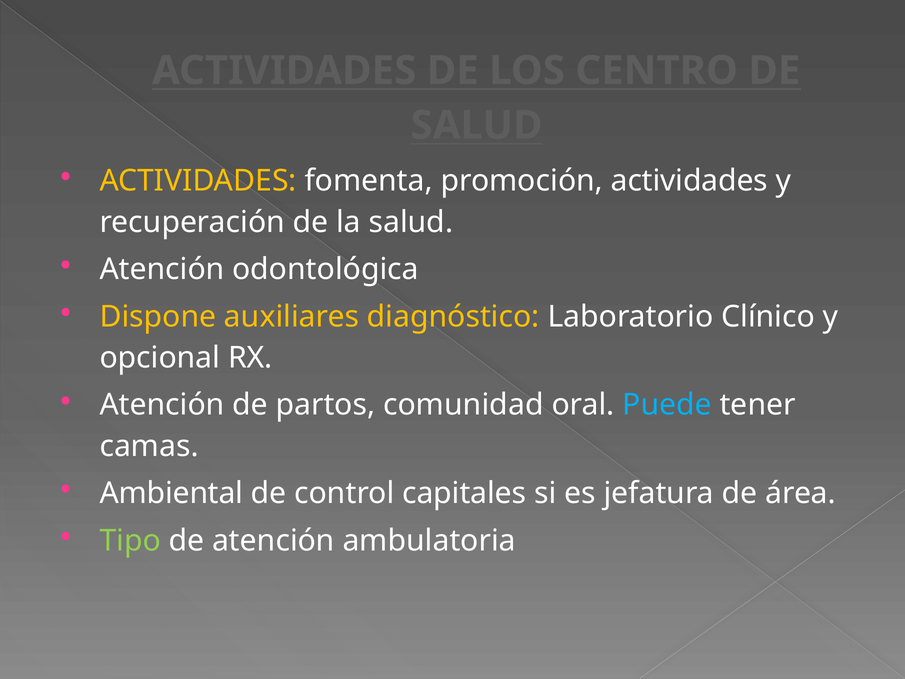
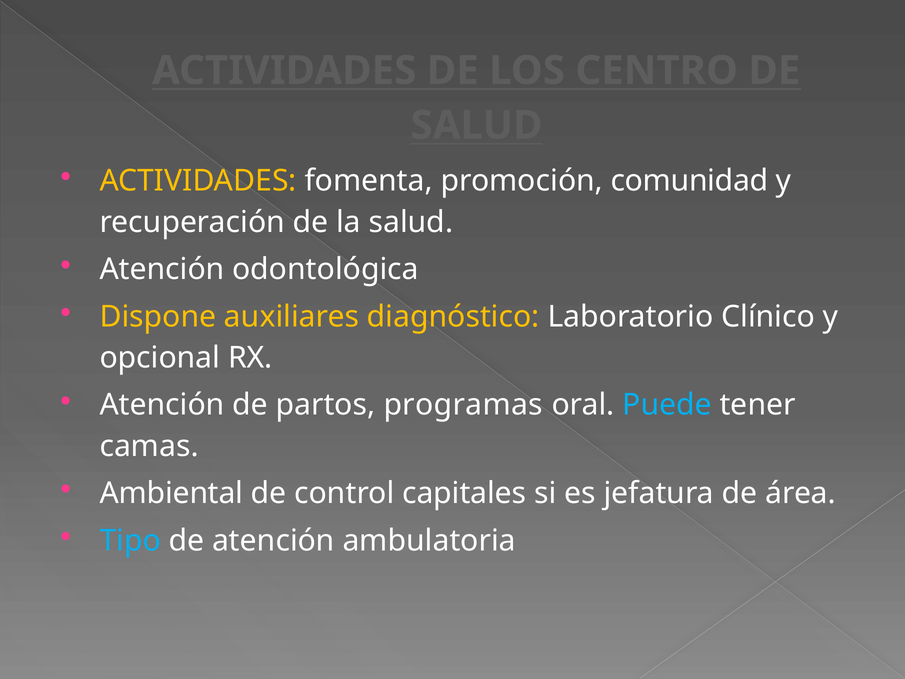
promoción actividades: actividades -> comunidad (689, 181)
comunidad: comunidad -> programas (463, 405)
Tipo colour: light green -> light blue (130, 540)
